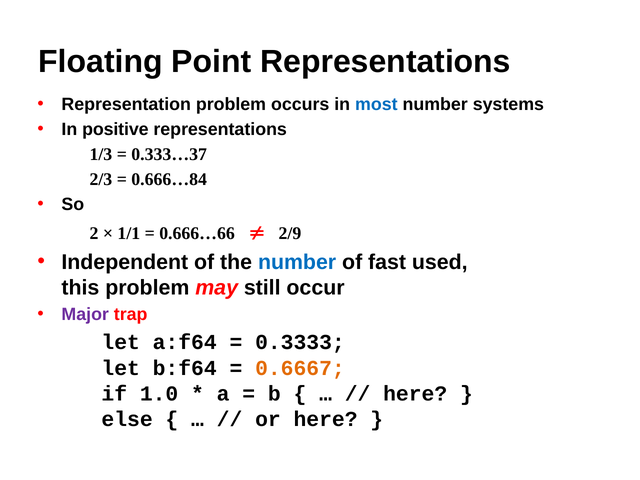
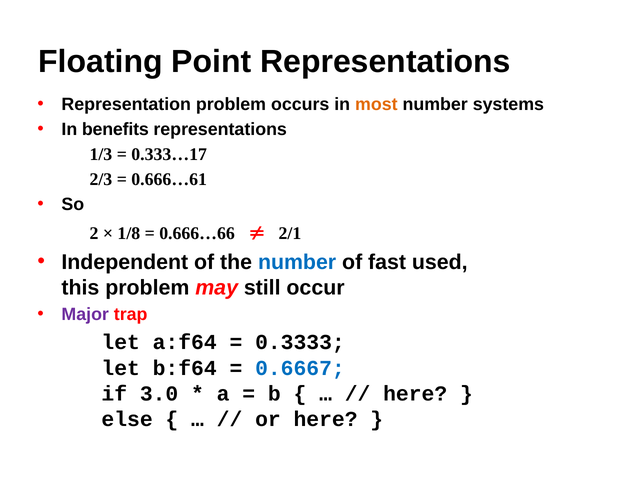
most colour: blue -> orange (376, 105)
positive: positive -> benefits (115, 130)
0.333…37: 0.333…37 -> 0.333…17 (169, 154)
0.666…84: 0.666…84 -> 0.666…61 (169, 179)
1/1: 1/1 -> 1/8 (129, 233)
2/9: 2/9 -> 2/1 (290, 233)
0.6667 colour: orange -> blue (300, 368)
1.0: 1.0 -> 3.0 (159, 394)
